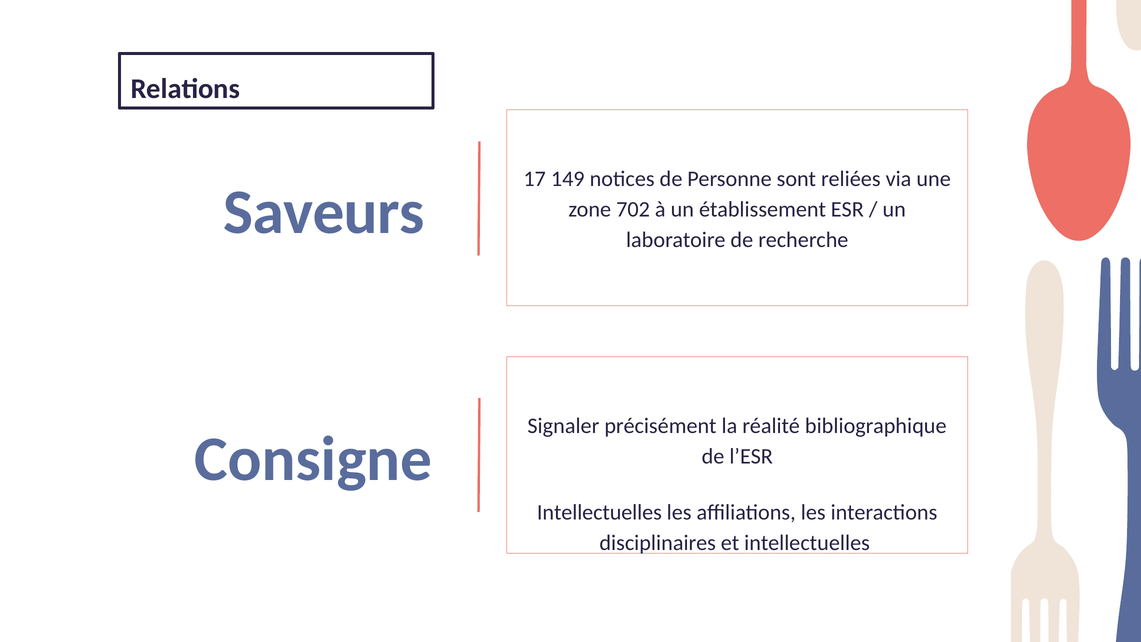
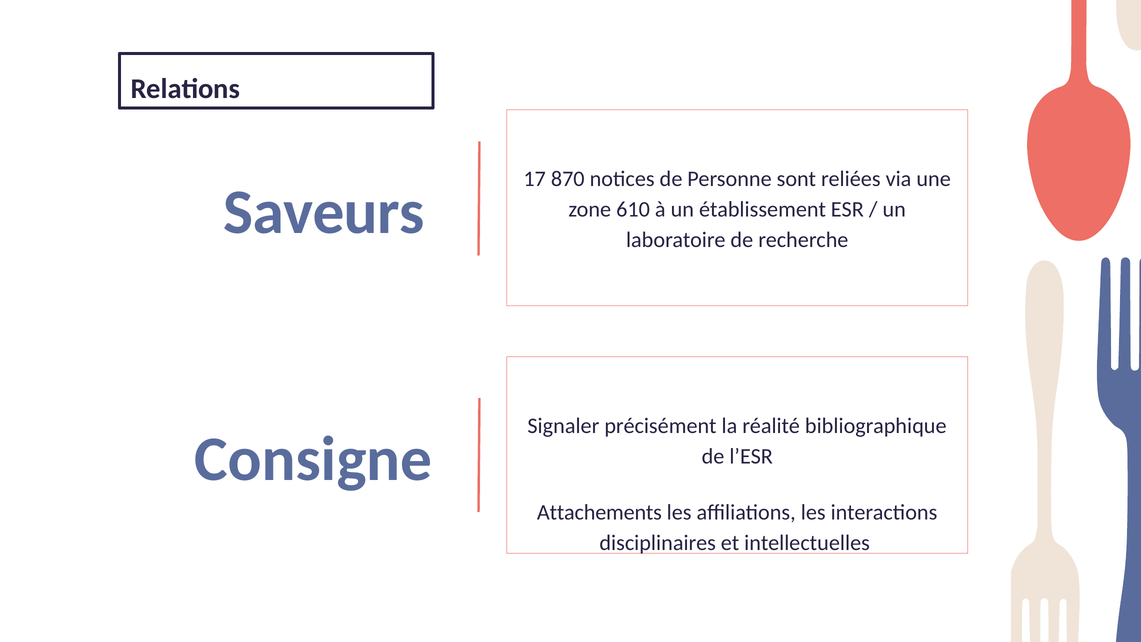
149: 149 -> 870 (568, 179)
702: 702 -> 610 (633, 209)
Intellectuelles: Intellectuelles -> Attachements (599, 512)
